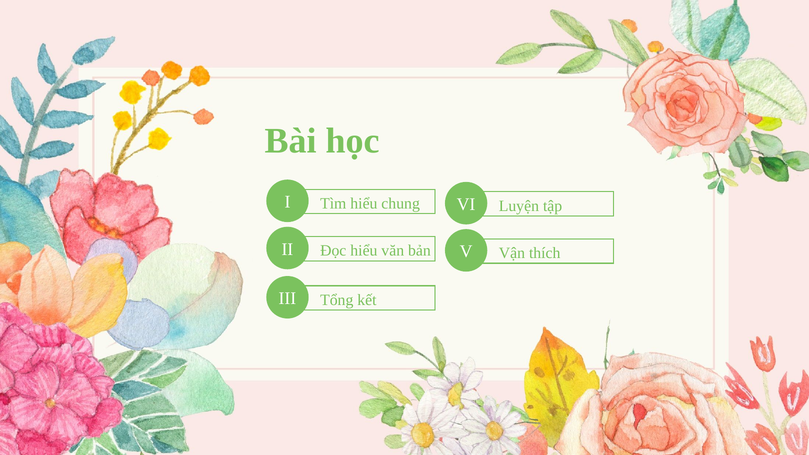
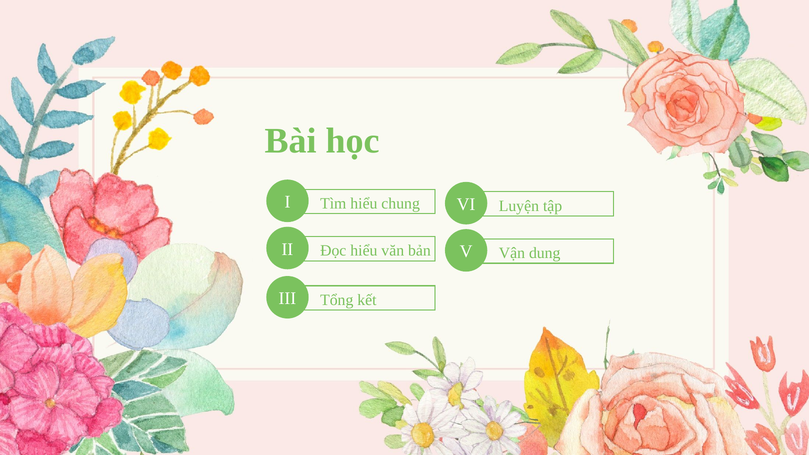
thích: thích -> dung (545, 253)
